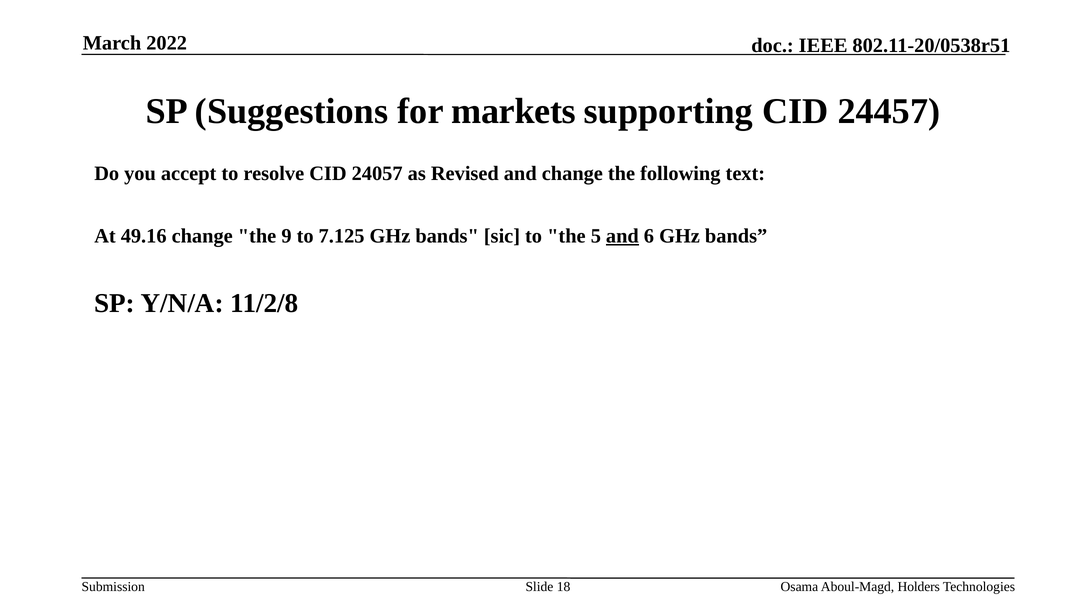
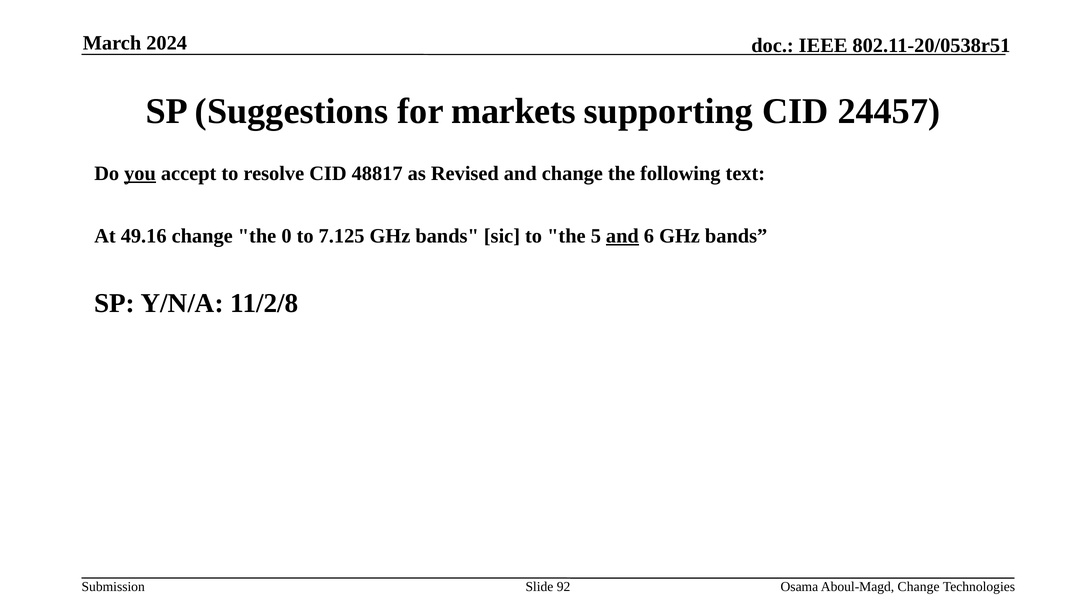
2022: 2022 -> 2024 (167, 43)
you underline: none -> present (140, 173)
24057: 24057 -> 48817 (377, 173)
9: 9 -> 0 (287, 236)
18: 18 -> 92 (564, 586)
Aboul-Magd Holders: Holders -> Change (919, 586)
